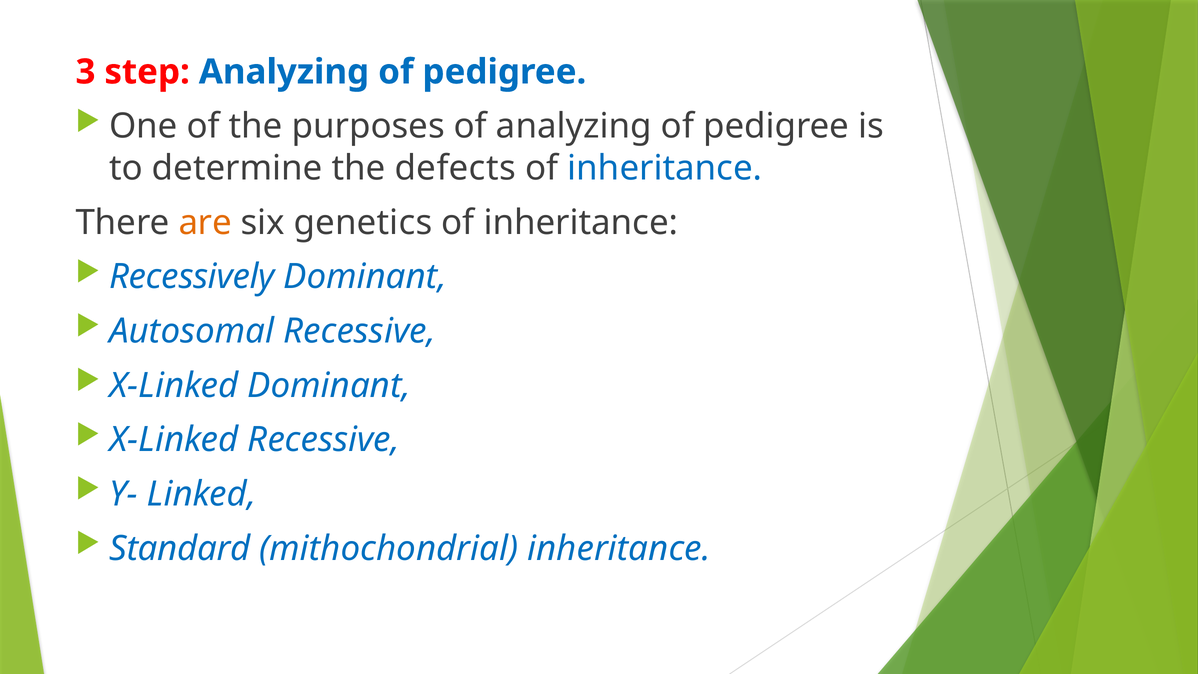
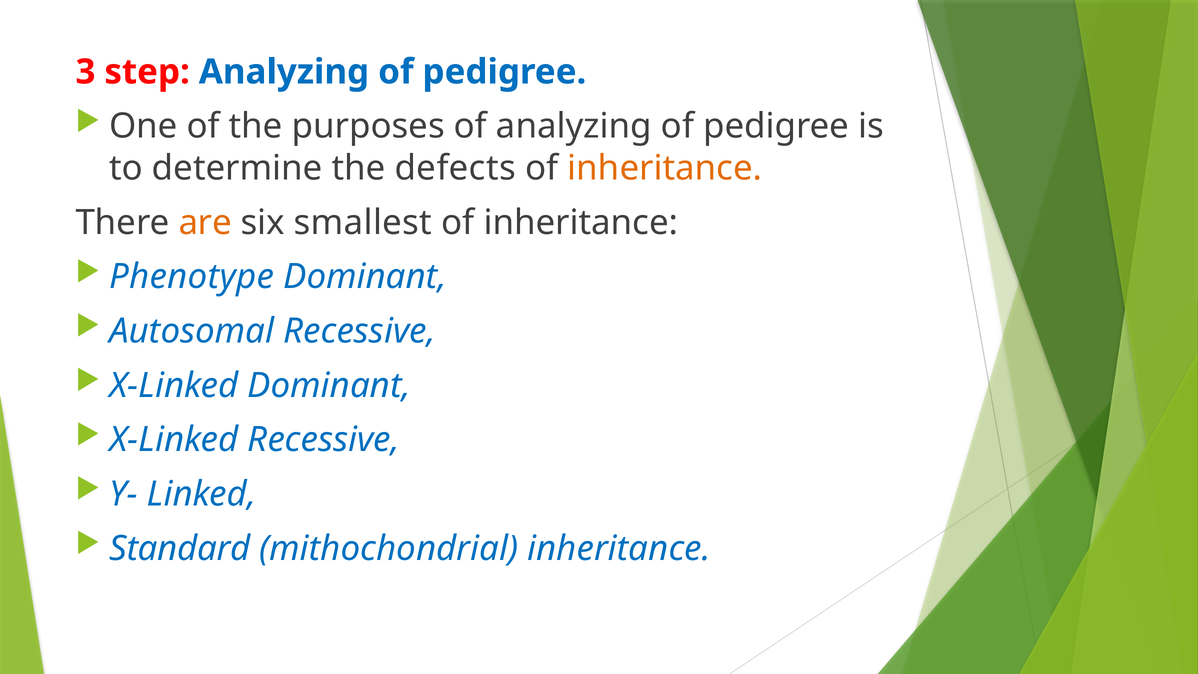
inheritance colour: blue -> orange (665, 168)
genetics: genetics -> smallest (363, 222)
Recessively: Recessively -> Phenotype (192, 277)
